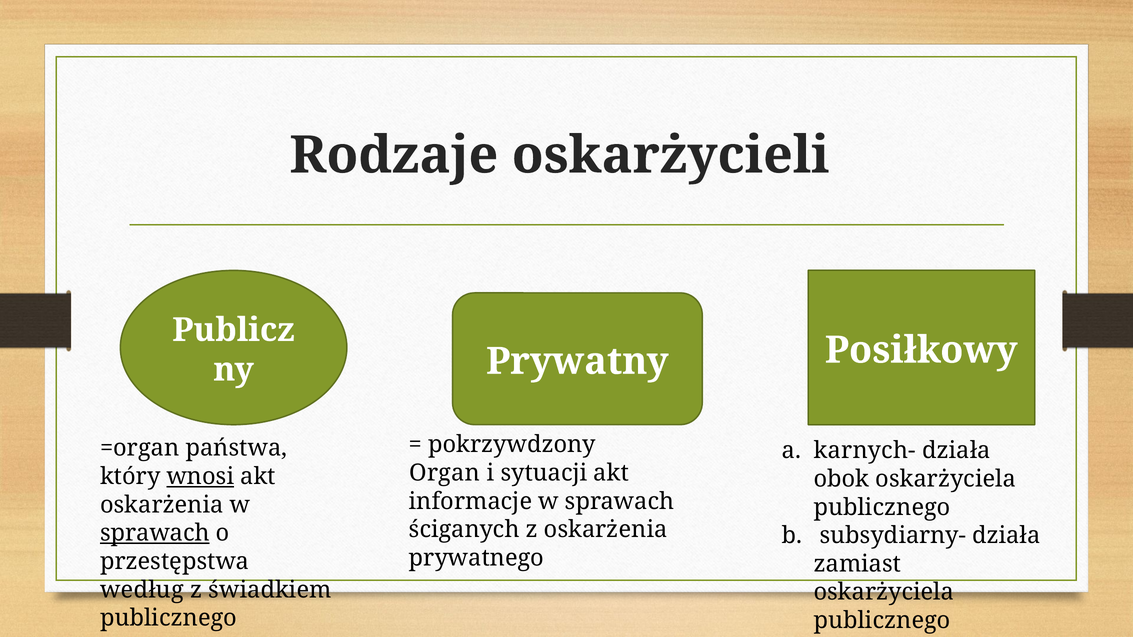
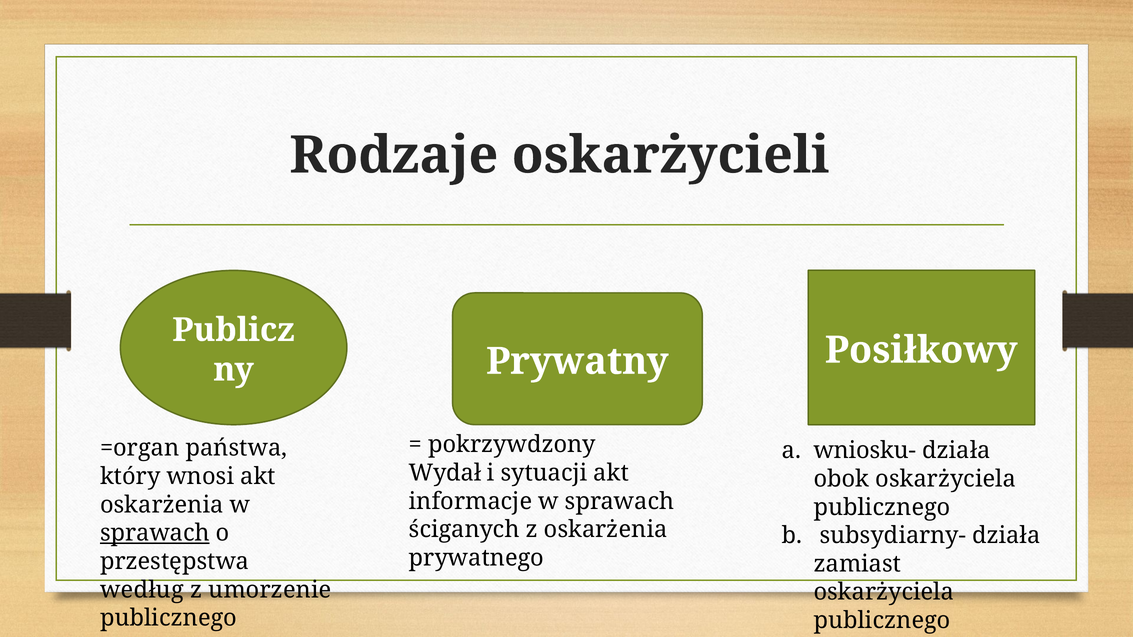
karnych-: karnych- -> wniosku- (865, 451)
Organ: Organ -> Wydał (445, 473)
wnosi underline: present -> none (200, 477)
świadkiem: świadkiem -> umorzenie (270, 590)
